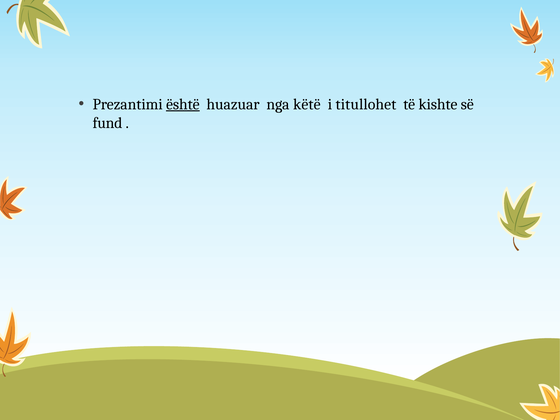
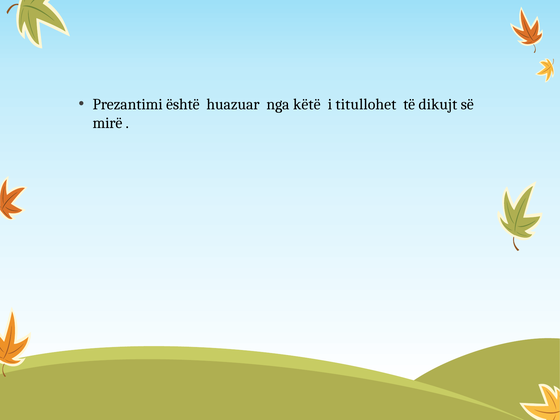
është underline: present -> none (183, 104)
kishte: kishte -> dikujt (438, 104)
fund: fund -> mirë (107, 123)
